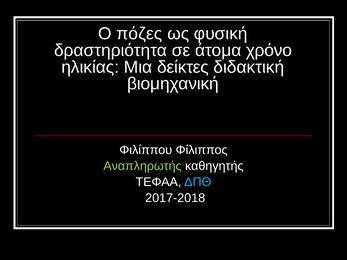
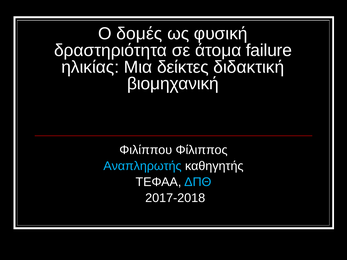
πόζες: πόζες -> δομές (139, 34)
χρόνο: χρόνο -> failure (269, 50)
Αναπληρωτής colour: light green -> light blue (142, 166)
